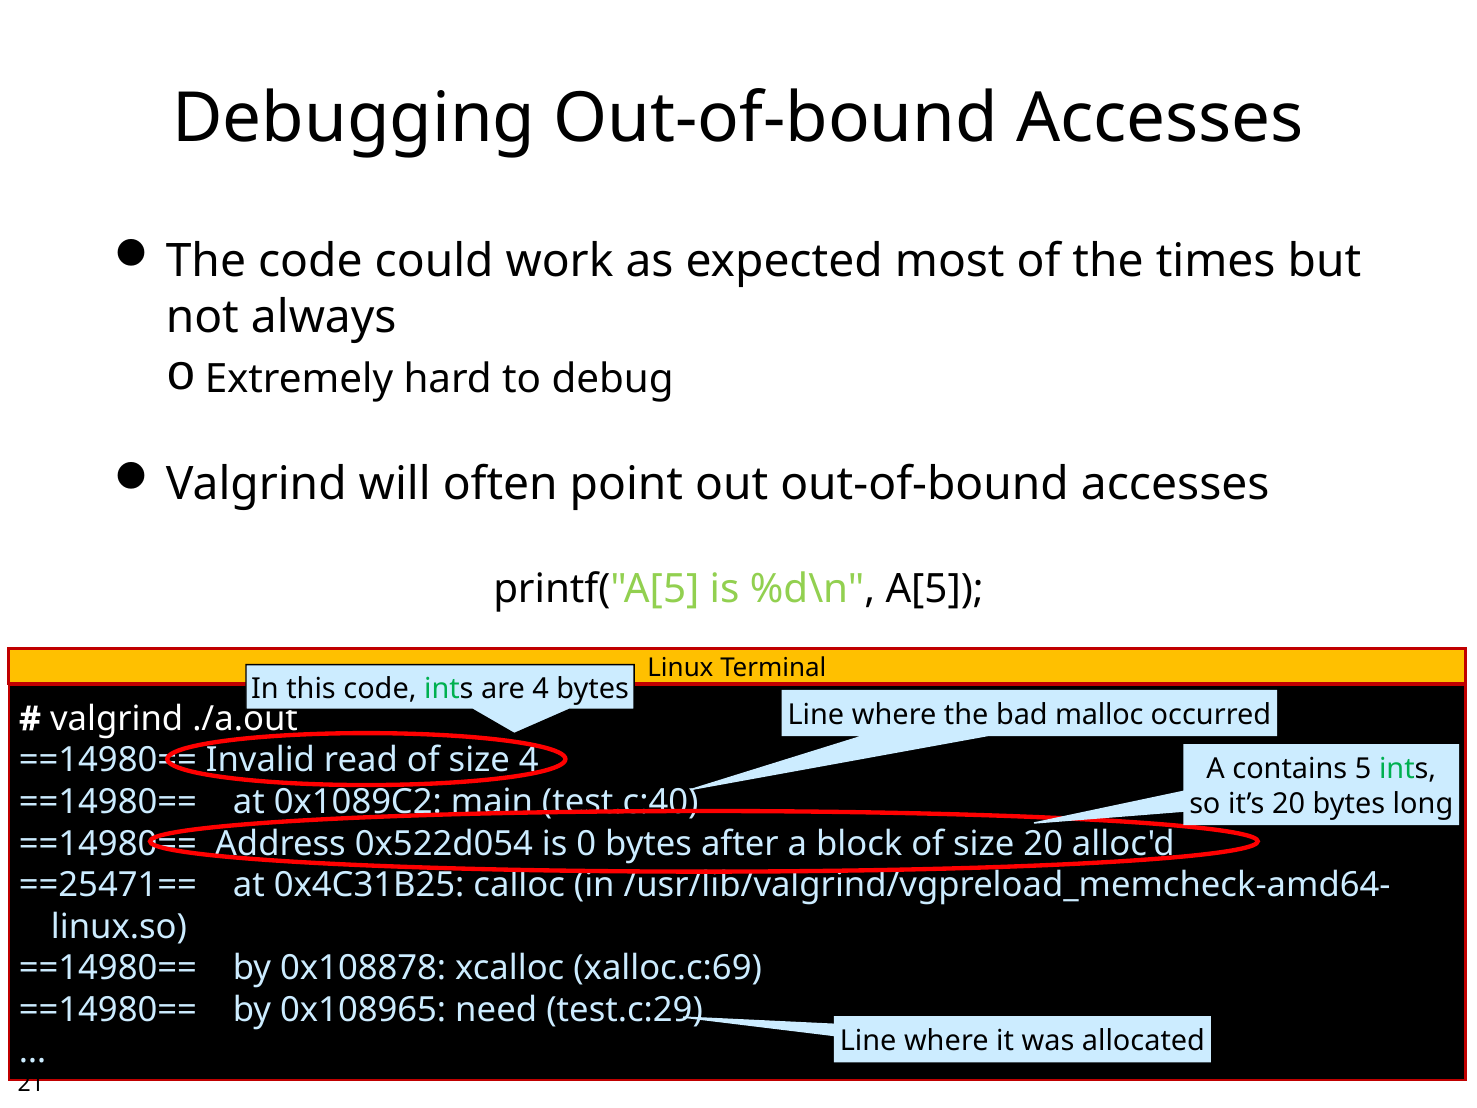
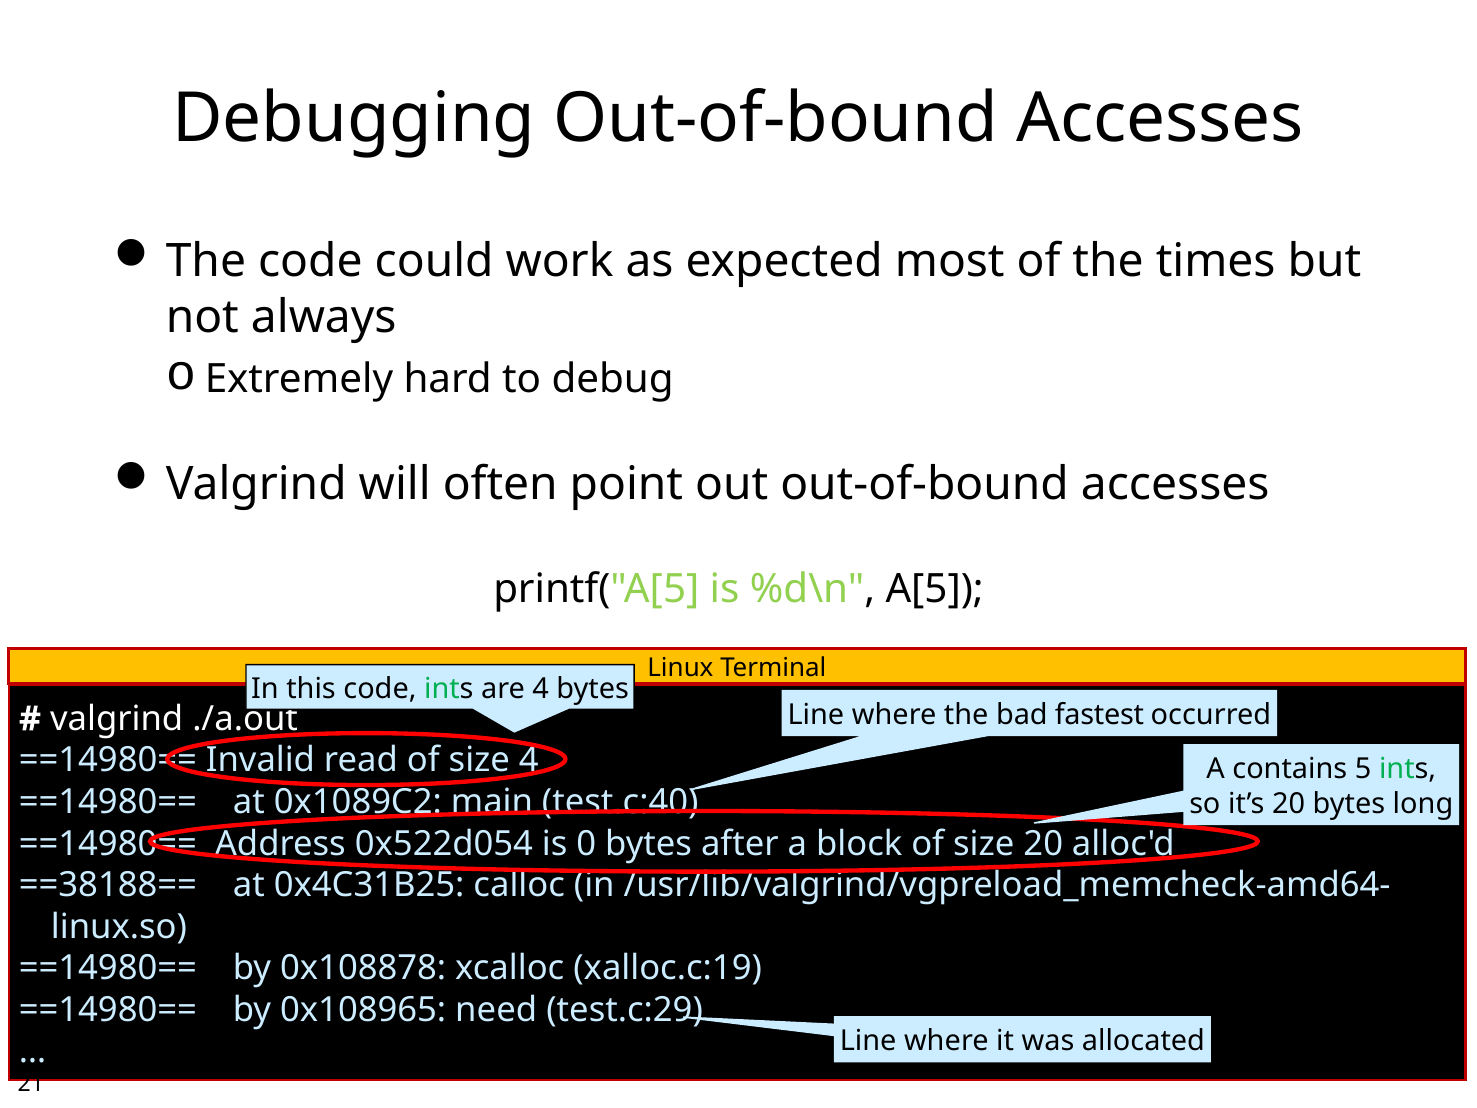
malloc: malloc -> fastest (1099, 715)
==25471==: ==25471== -> ==38188== (108, 885)
xalloc.c:69: xalloc.c:69 -> xalloc.c:19 (668, 968)
